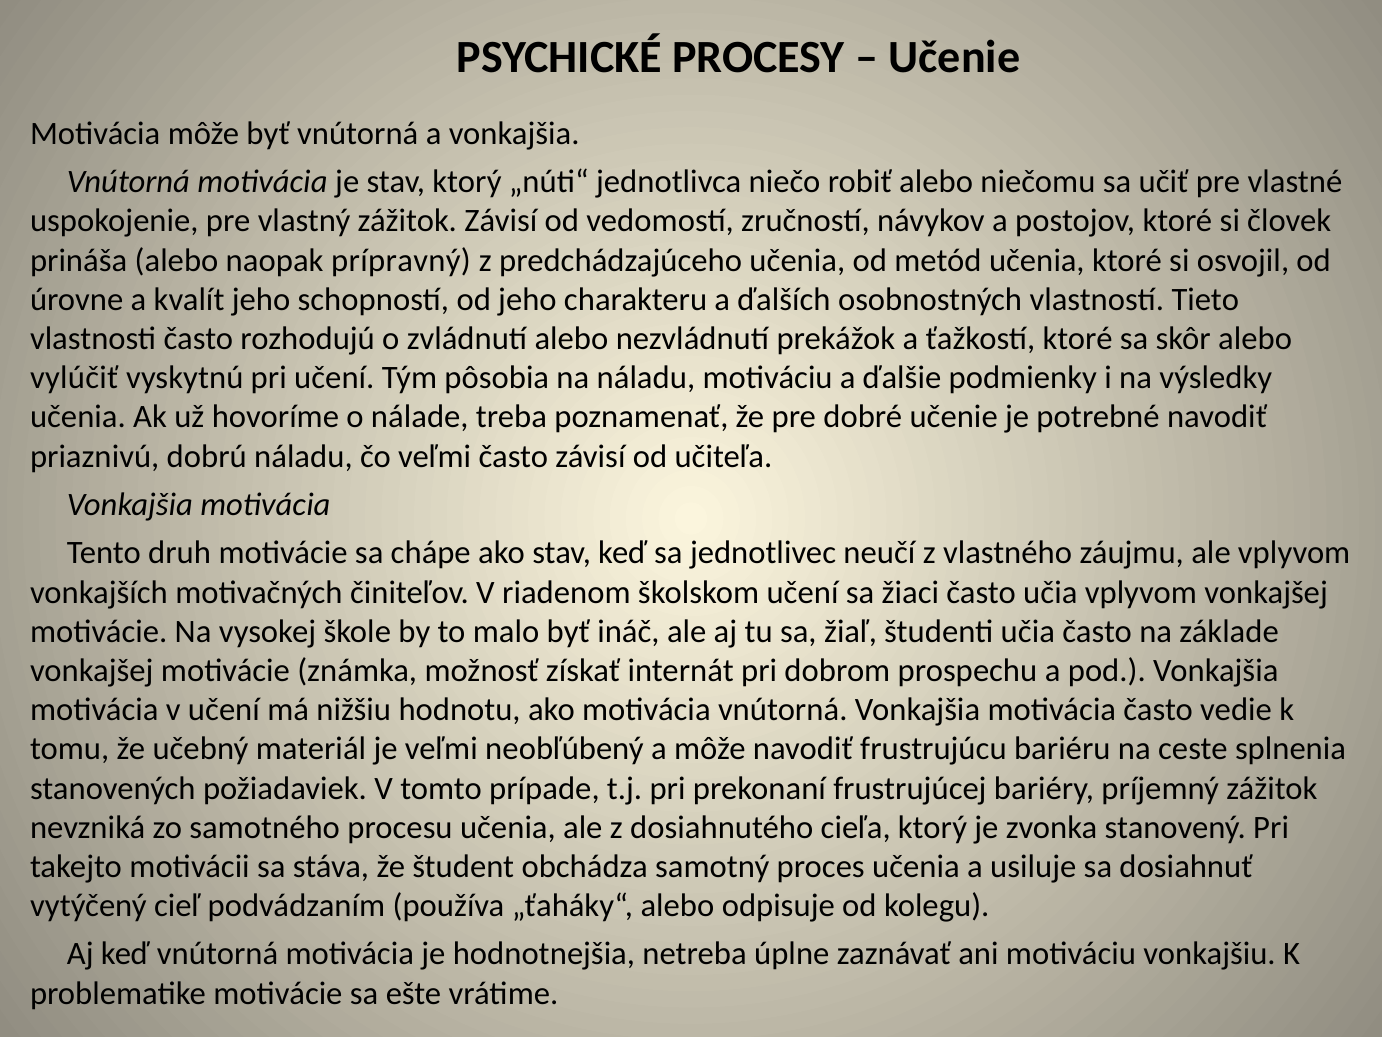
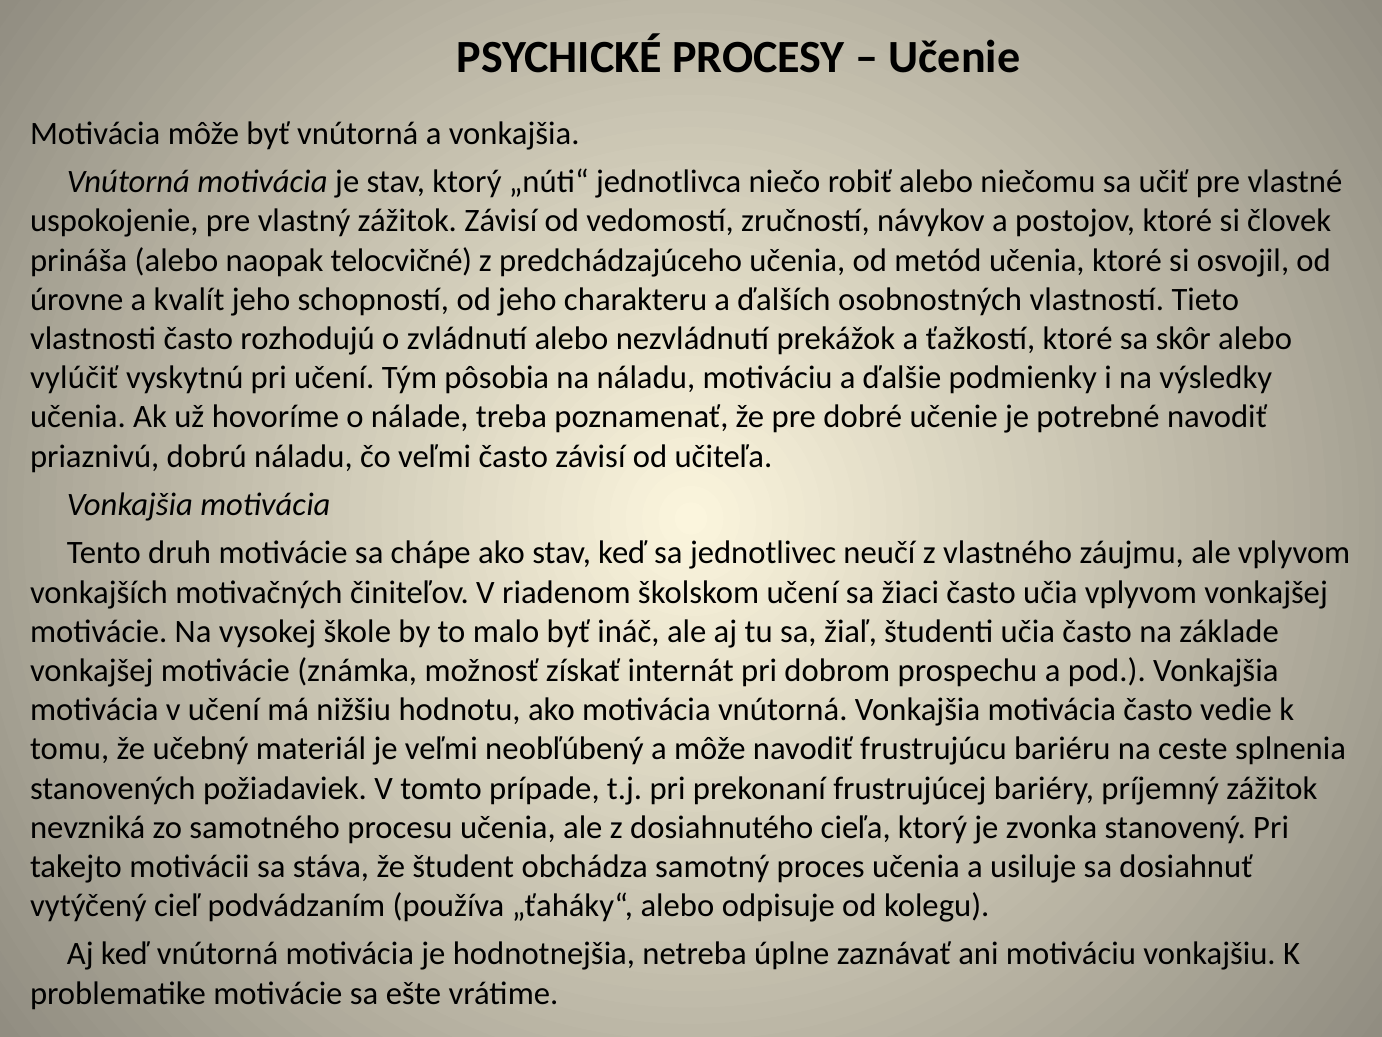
prípravný: prípravný -> telocvičné (401, 260)
